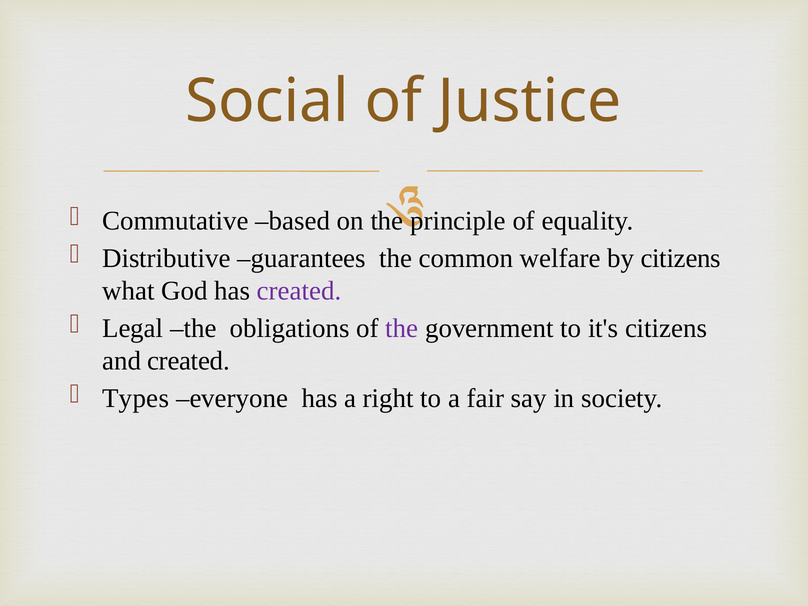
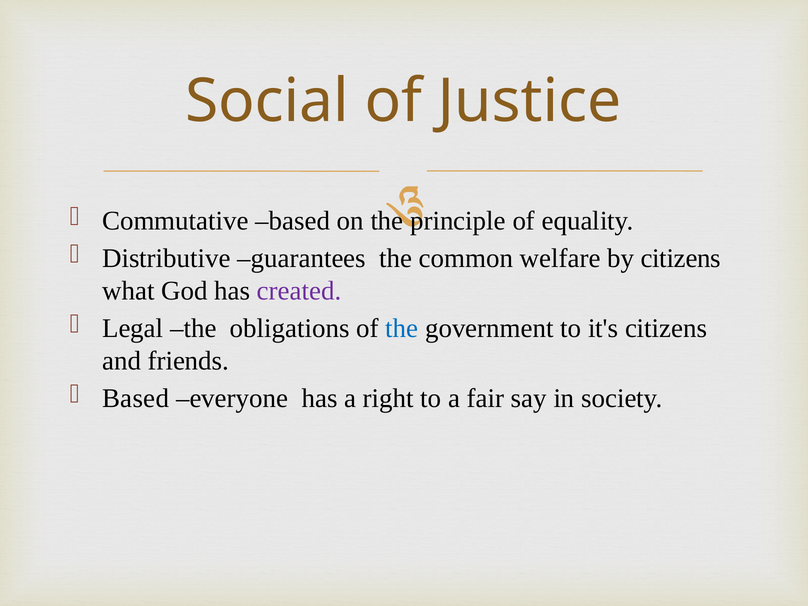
the colour: purple -> blue (402, 328)
and created: created -> friends (188, 361)
Types: Types -> Based (136, 398)
